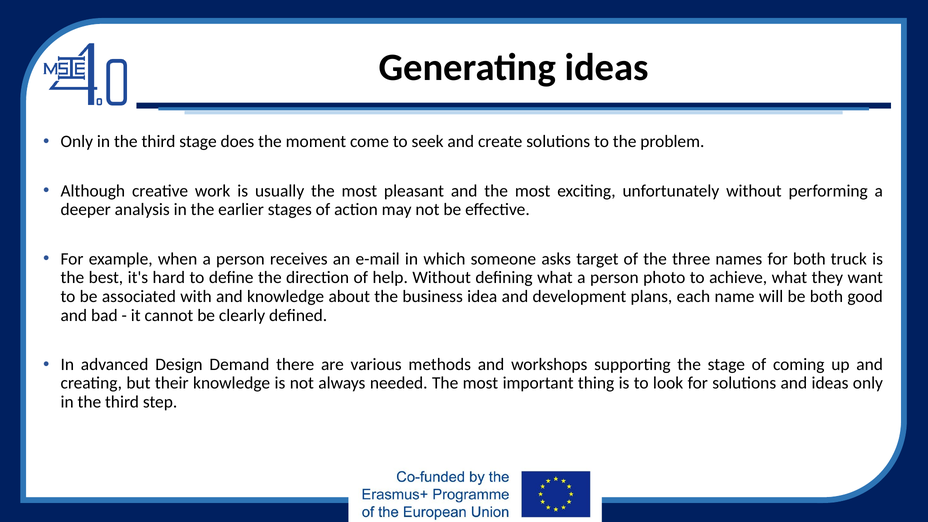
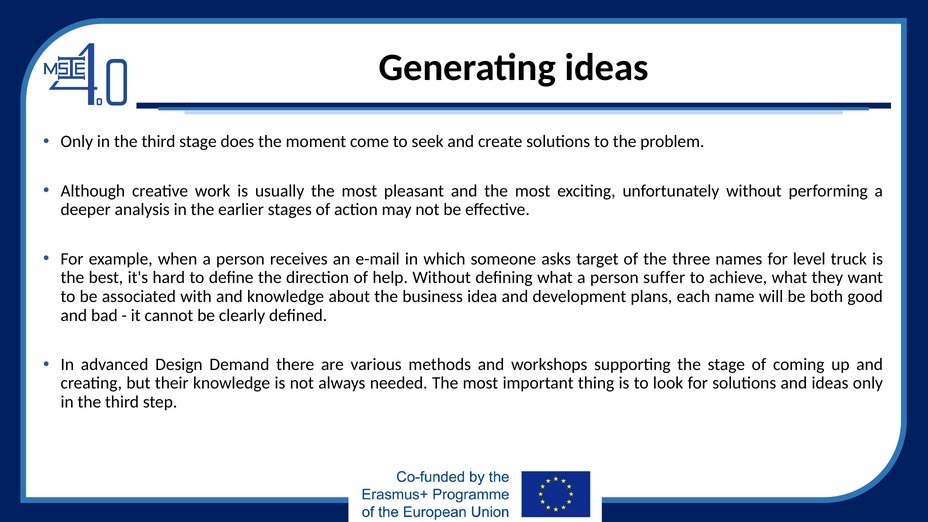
for both: both -> level (809, 259)
photo: photo -> suffer (664, 278)
